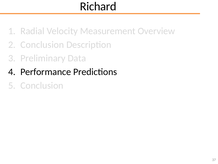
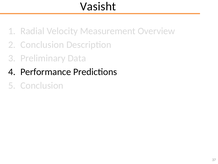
Richard: Richard -> Vasisht (98, 6)
